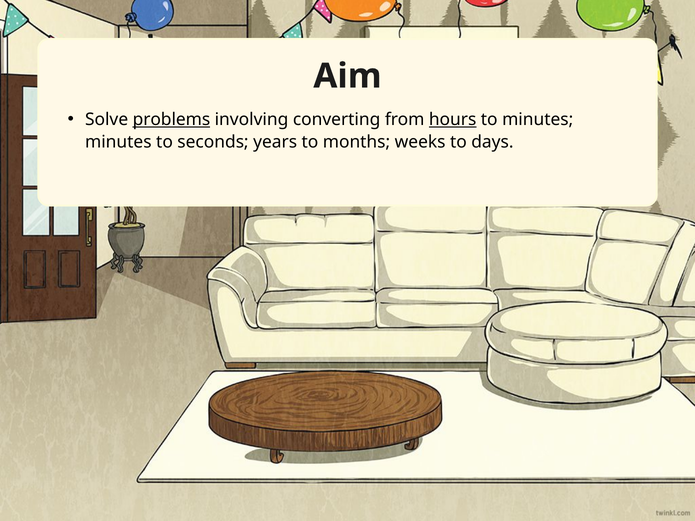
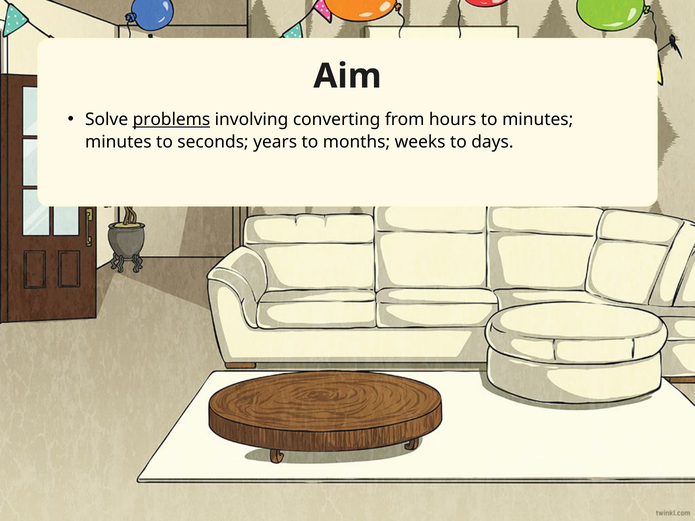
hours underline: present -> none (453, 119)
